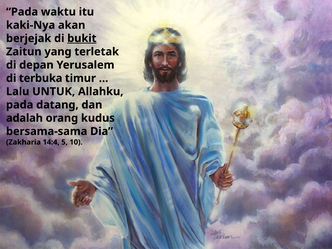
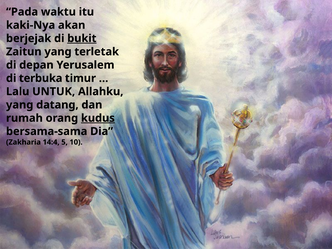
pada: pada -> yang (20, 105)
adalah: adalah -> rumah (24, 118)
kudus underline: none -> present (98, 118)
